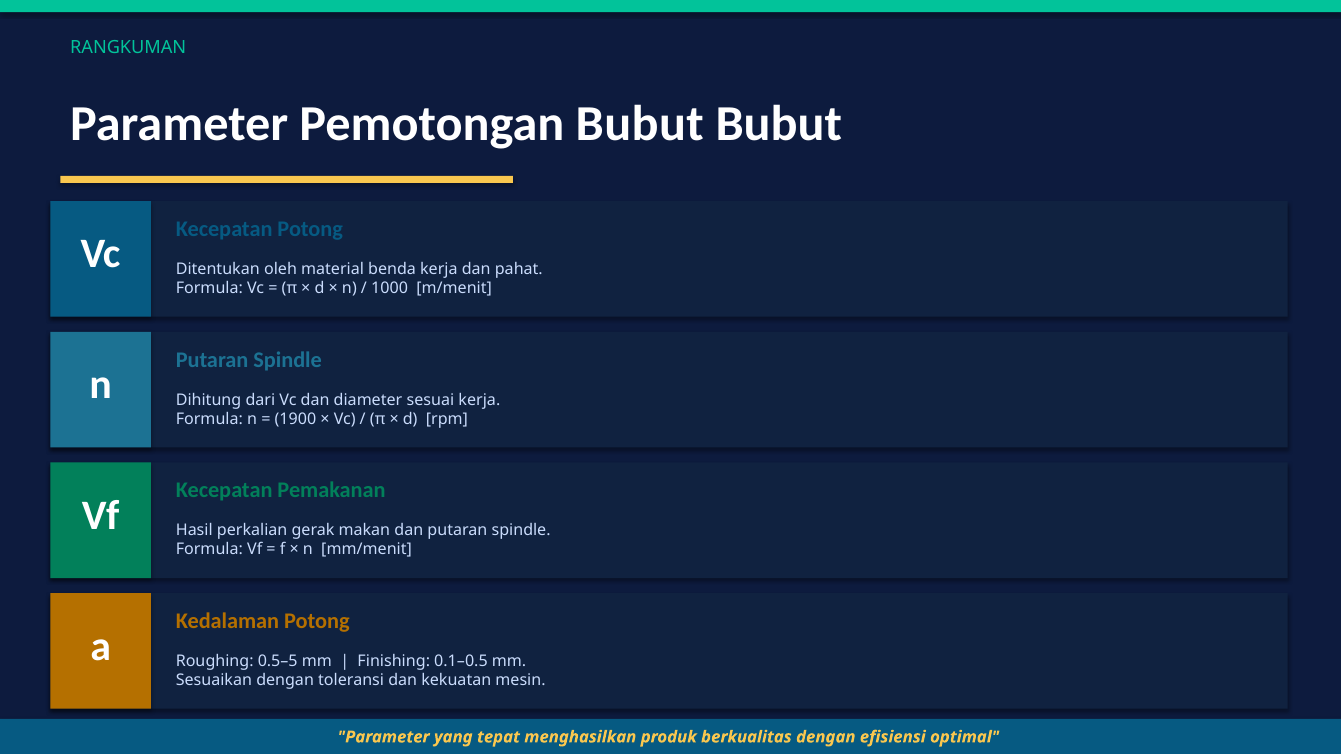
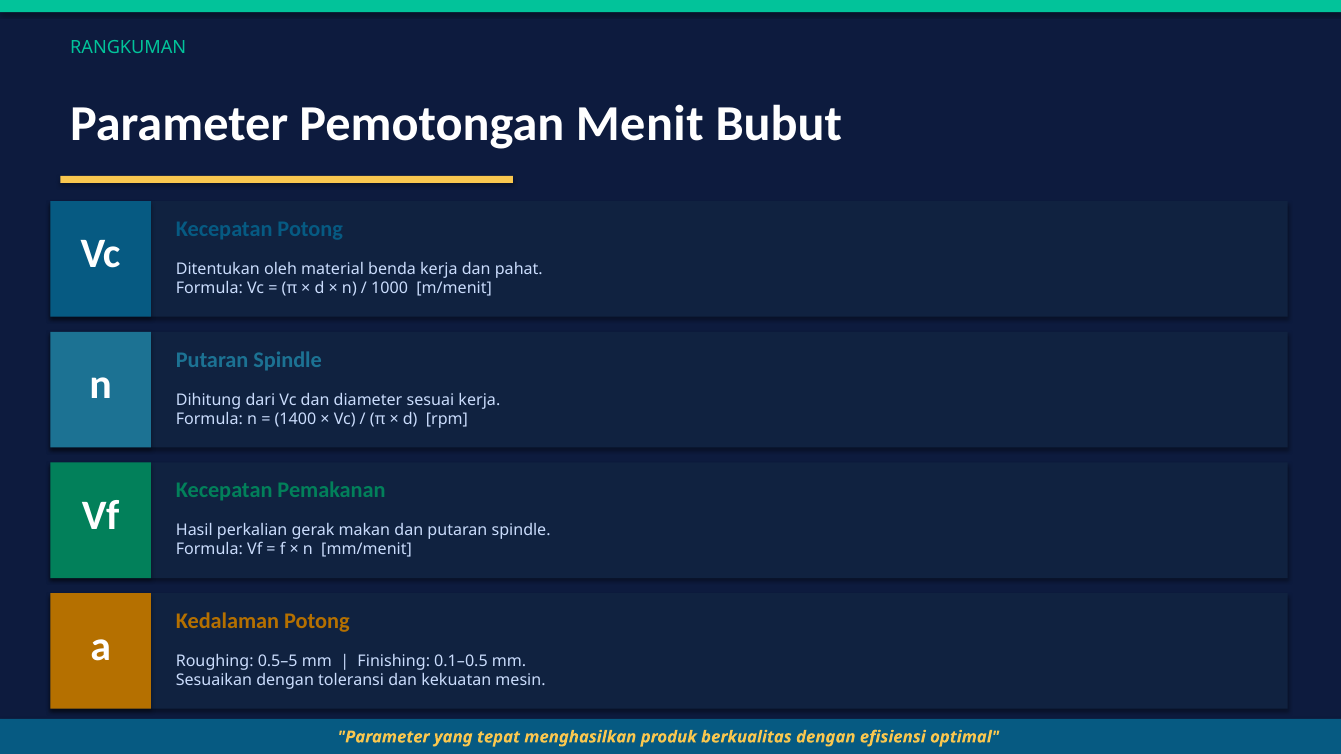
Pemotongan Bubut: Bubut -> Menit (640, 124)
1900: 1900 -> 1400 (295, 419)
